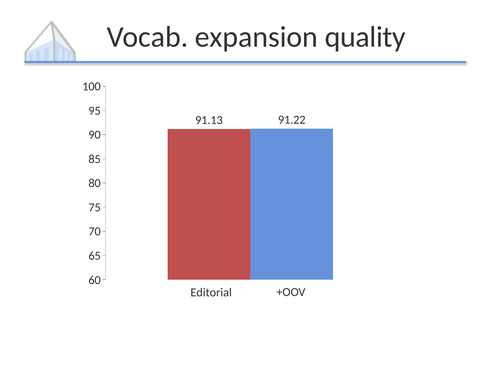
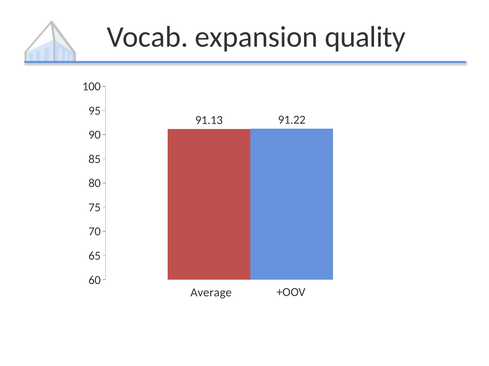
Editorial: Editorial -> Average (211, 293)
